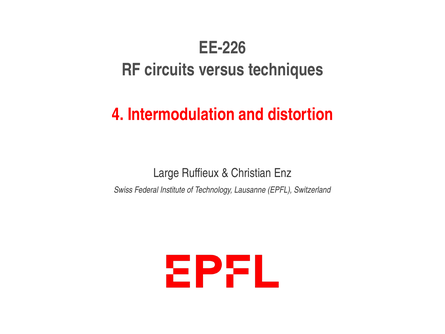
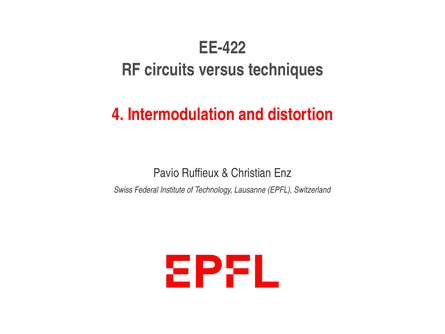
EE-226: EE-226 -> EE-422 (223, 48)
Large: Large -> Pavio (166, 173)
